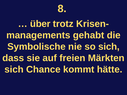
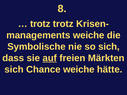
über: über -> trotz (40, 24)
gehabt: gehabt -> weiche (89, 35)
auf underline: none -> present (50, 58)
Chance kommt: kommt -> weiche (79, 70)
